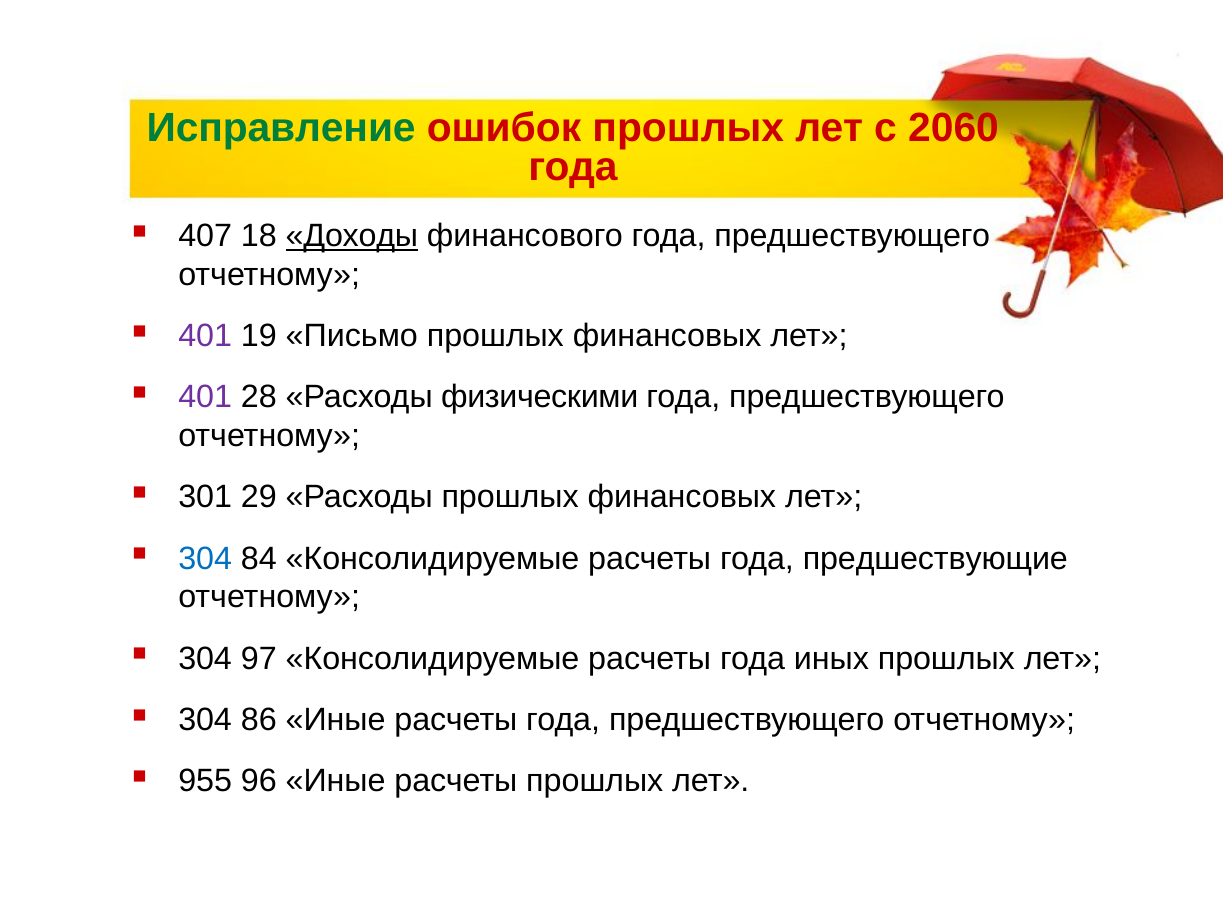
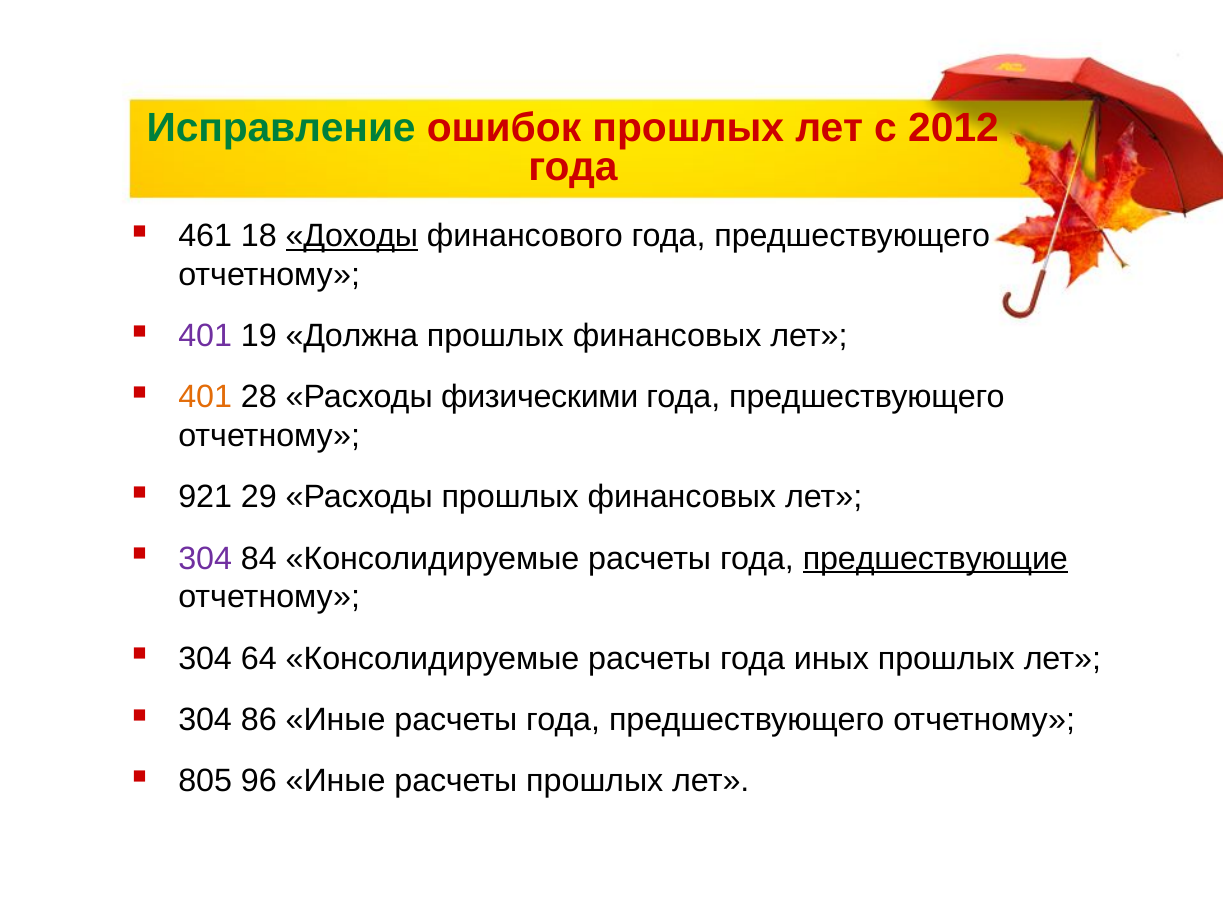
2060: 2060 -> 2012 (954, 128)
407: 407 -> 461 (205, 236)
Письмо: Письмо -> Должна (352, 336)
401 colour: purple -> orange (205, 397)
301: 301 -> 921 (205, 497)
304 colour: blue -> purple (205, 559)
предшествующие underline: none -> present (935, 559)
97: 97 -> 64 (259, 659)
955: 955 -> 805 (205, 781)
